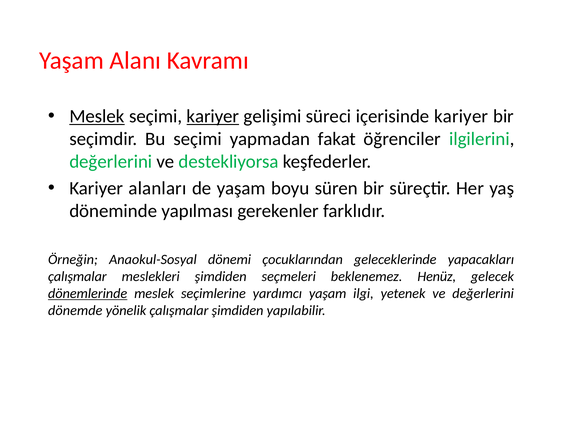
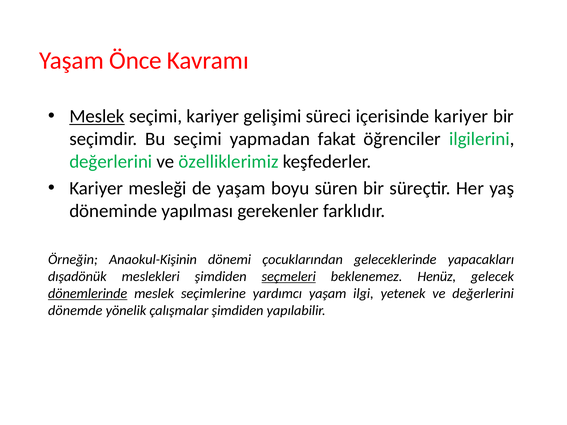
Alanı: Alanı -> Önce (135, 60)
kariyer underline: present -> none (213, 116)
destekliyorsa: destekliyorsa -> özelliklerimiz (229, 162)
alanları: alanları -> mesleği (158, 188)
Anaokul-Sosyal: Anaokul-Sosyal -> Anaokul-Kişinin (153, 260)
çalışmalar: çalışmalar -> dışadönük (77, 277)
seçmeleri underline: none -> present (289, 277)
